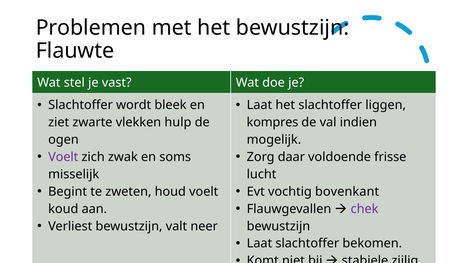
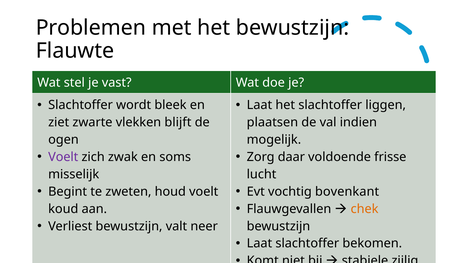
hulp: hulp -> blijft (178, 122)
kompres: kompres -> plaatsen (272, 122)
chek colour: purple -> orange (365, 209)
